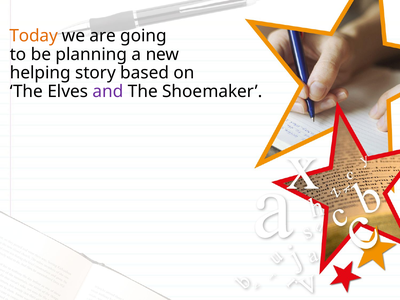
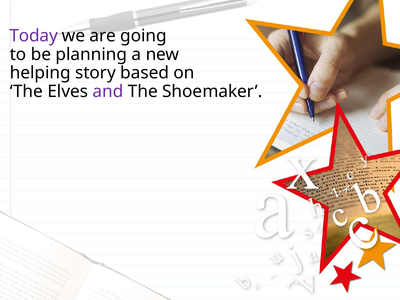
Today colour: orange -> purple (34, 36)
